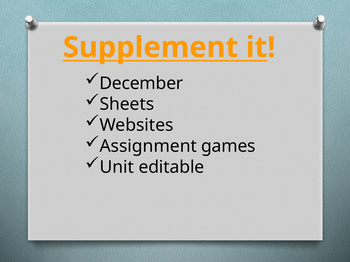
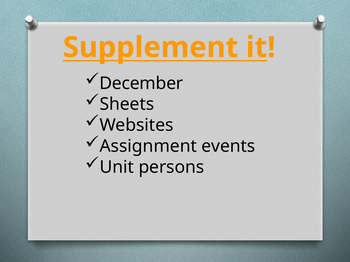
games: games -> events (228, 146)
editable: editable -> persons (171, 167)
